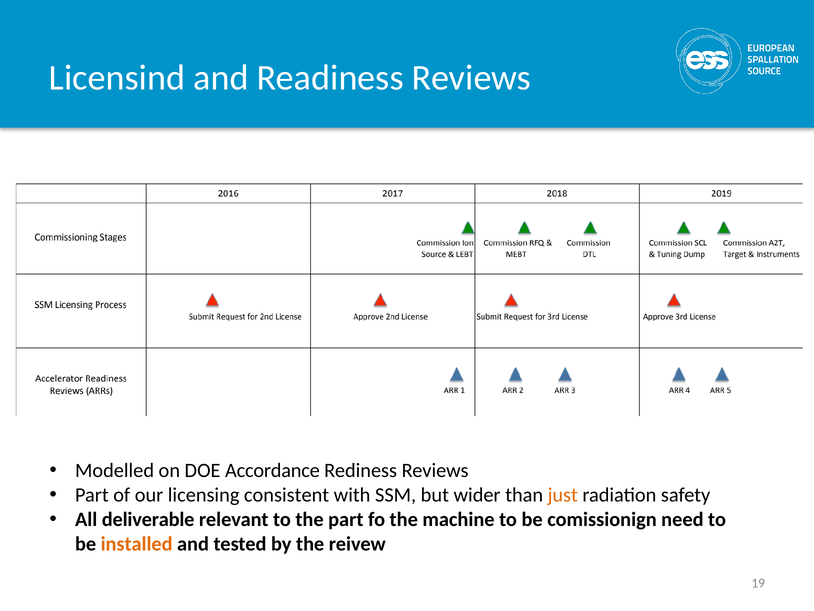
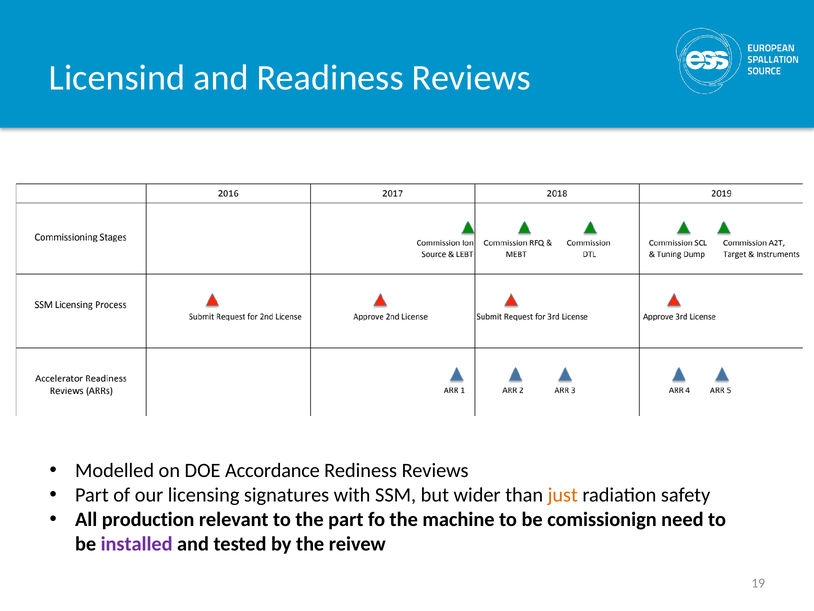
consistent: consistent -> signatures (287, 495)
deliverable: deliverable -> production (148, 519)
installed colour: orange -> purple (137, 544)
